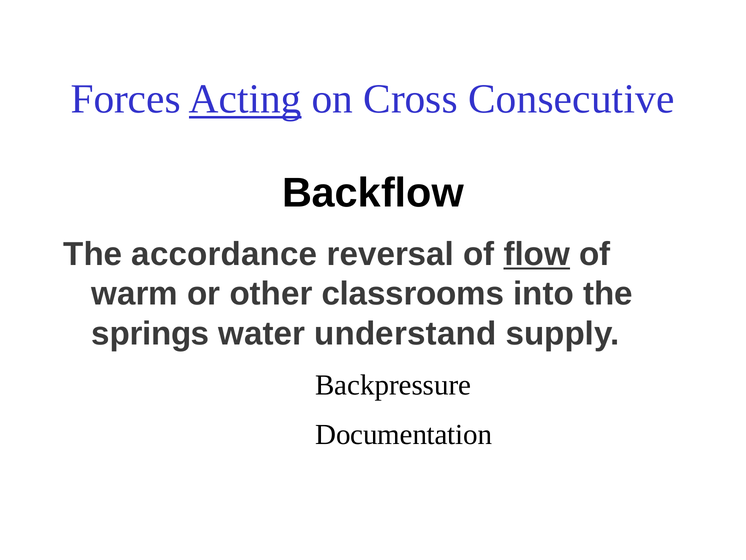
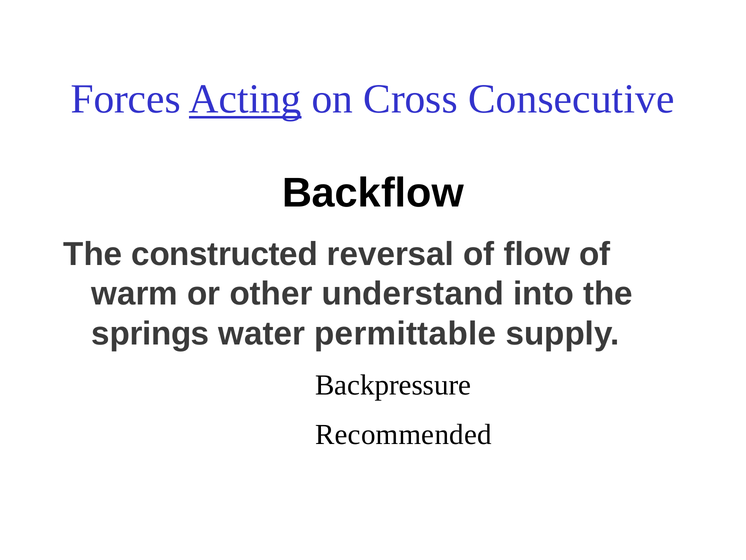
accordance: accordance -> constructed (225, 254)
flow underline: present -> none (537, 254)
classrooms: classrooms -> understand (413, 294)
understand: understand -> permittable (405, 333)
Documentation: Documentation -> Recommended (403, 434)
